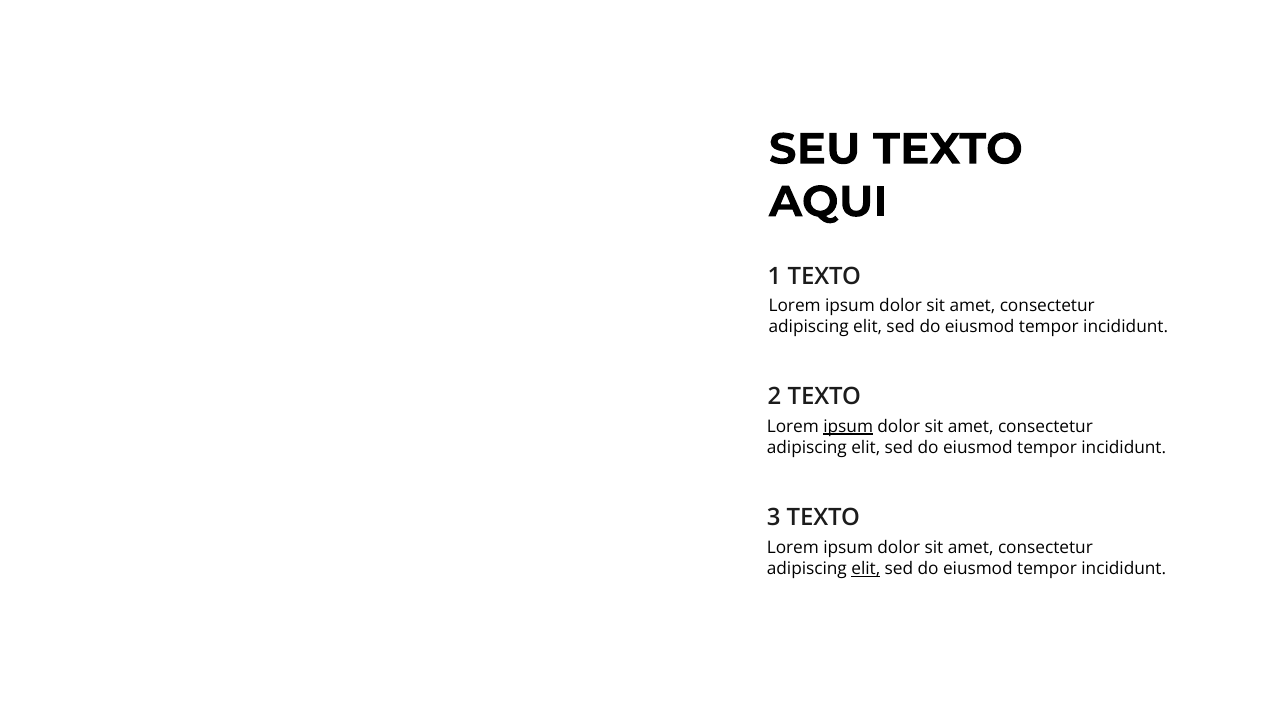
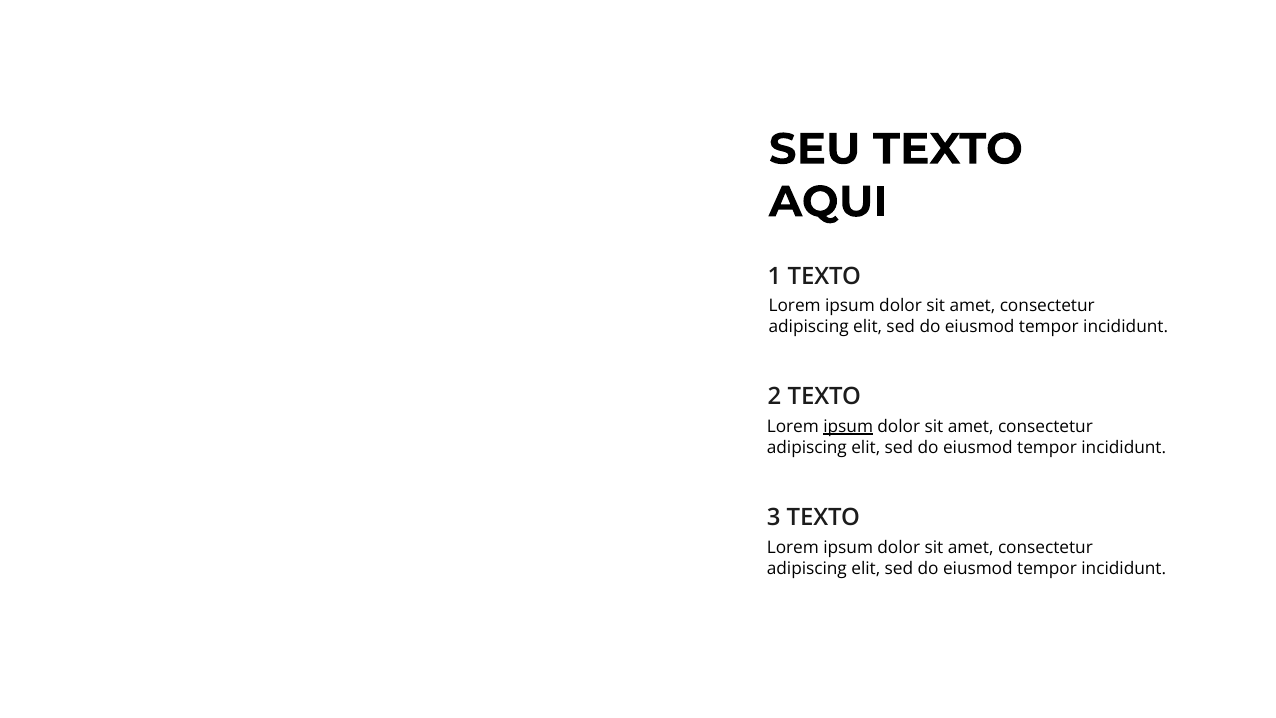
elit underline: present -> none (866, 568)
